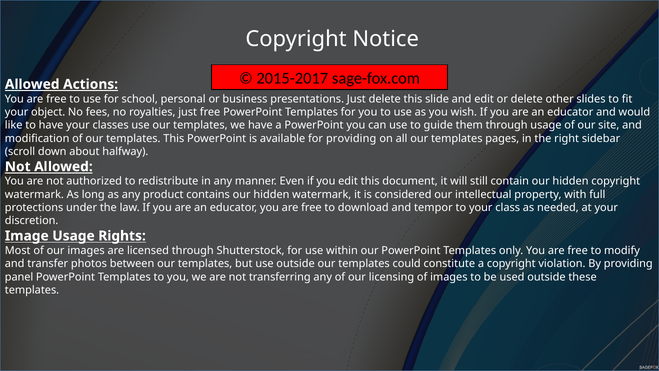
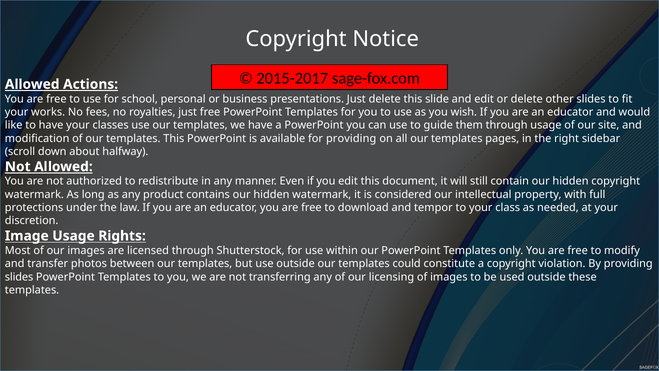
object: object -> works (48, 112)
panel: panel -> slides (19, 277)
